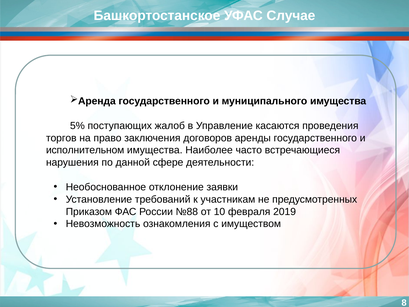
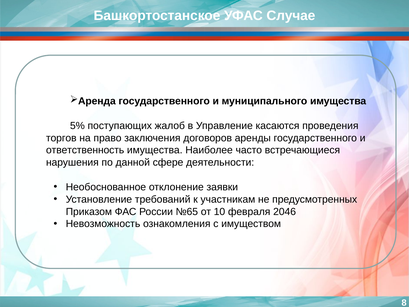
исполнительном: исполнительном -> ответственность (85, 150)
№88: №88 -> №65 (187, 211)
2019: 2019 -> 2046 (285, 211)
